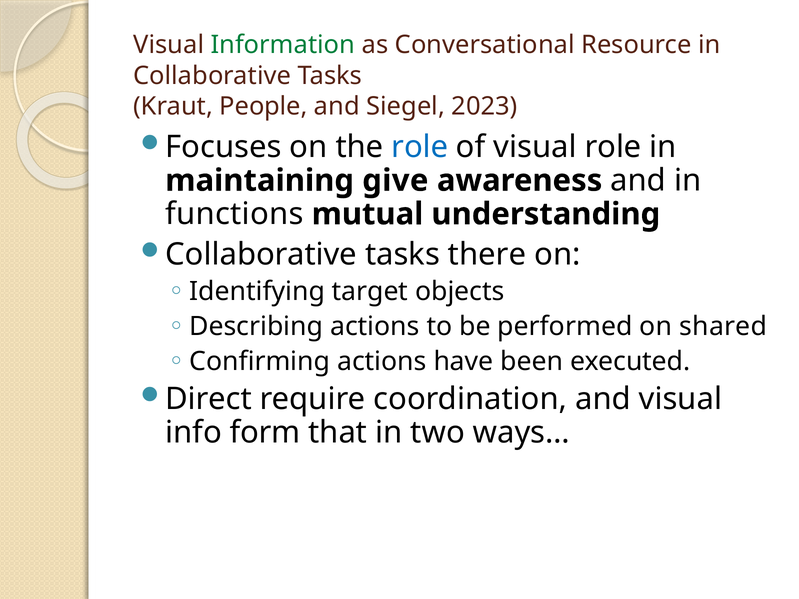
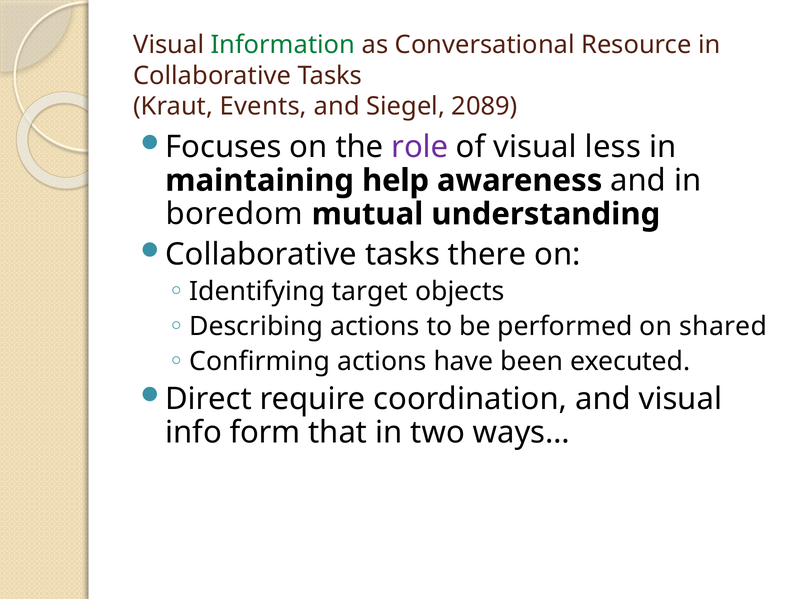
People: People -> Events (263, 106)
2023: 2023 -> 2089 (485, 106)
role colour: blue -> purple (420, 147)
visual role: role -> less (613, 147)
give: give -> help (396, 181)
functions: functions -> boredom (234, 214)
